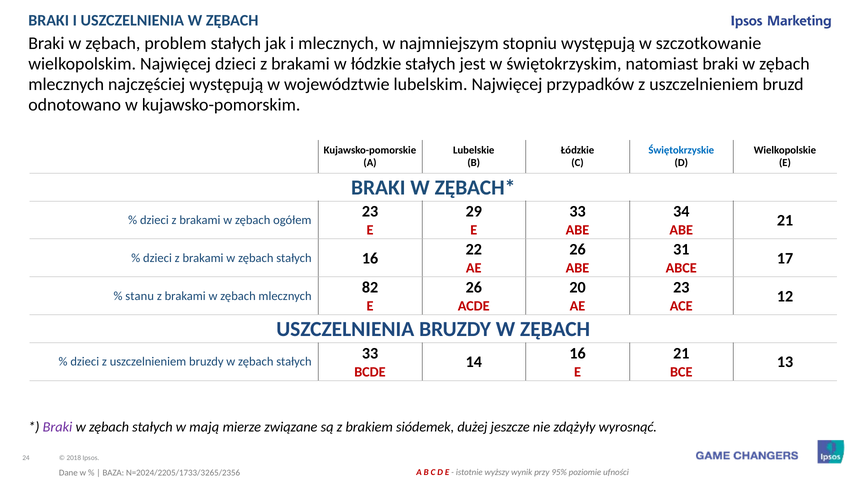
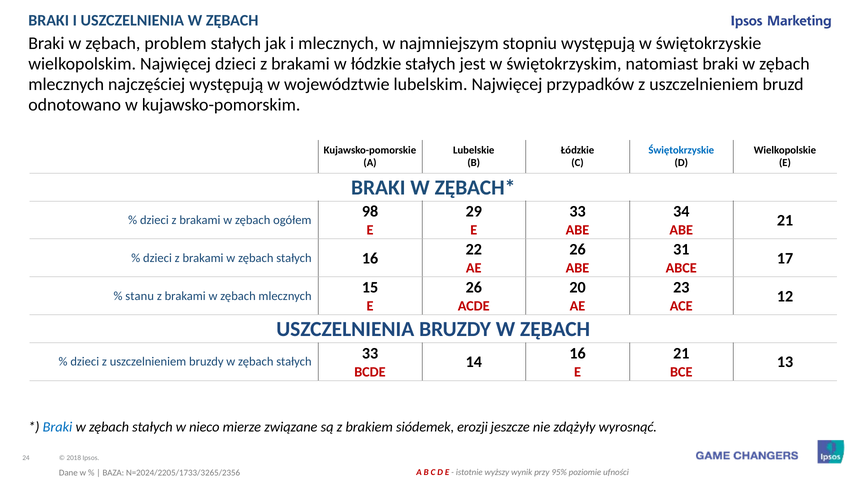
w szczotkowanie: szczotkowanie -> świętokrzyskie (709, 43)
ogółem 23: 23 -> 98 (370, 212)
82: 82 -> 15 (370, 288)
Braki colour: purple -> blue (58, 427)
mają: mają -> nieco (204, 427)
dużej: dużej -> erozji (473, 427)
